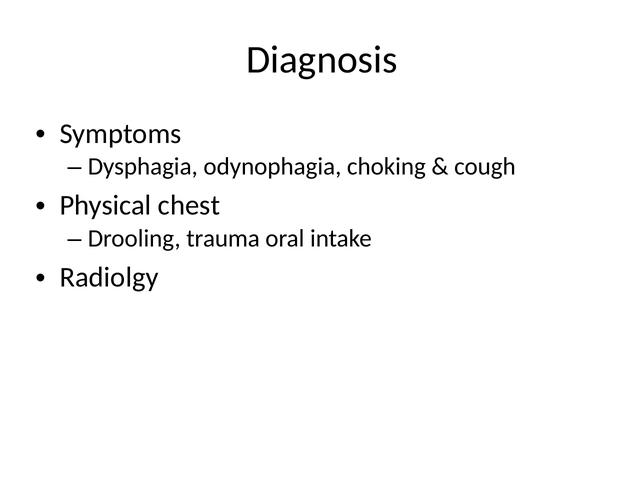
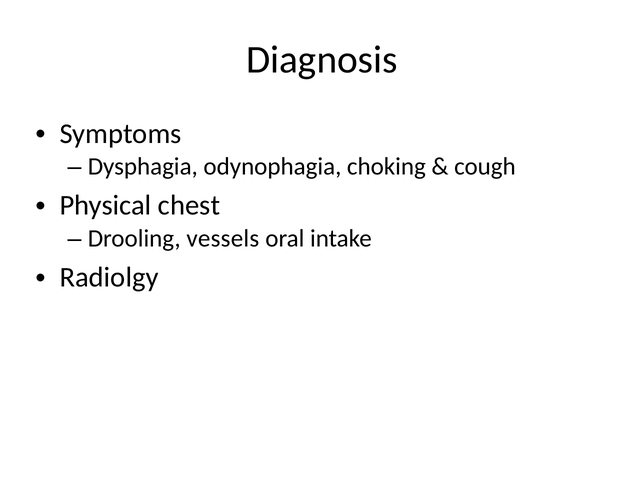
trauma: trauma -> vessels (223, 238)
